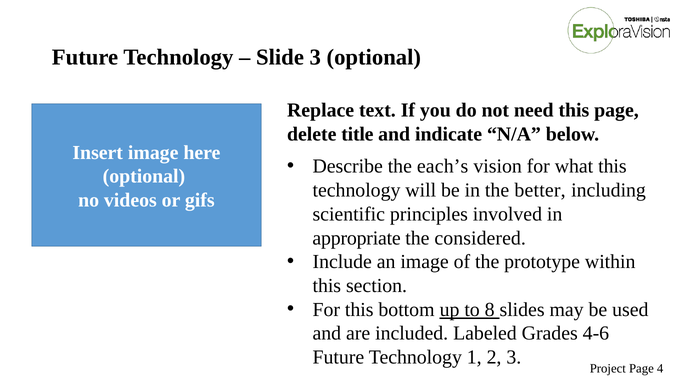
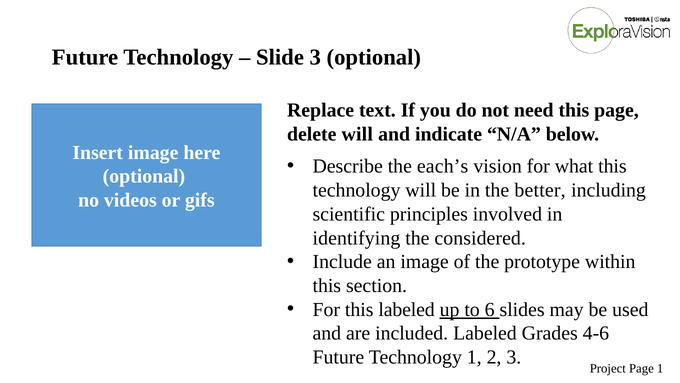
delete title: title -> will (357, 134)
appropriate: appropriate -> identifying (356, 238)
this bottom: bottom -> labeled (407, 309)
8: 8 -> 6 (490, 309)
Page 4: 4 -> 1 (660, 368)
